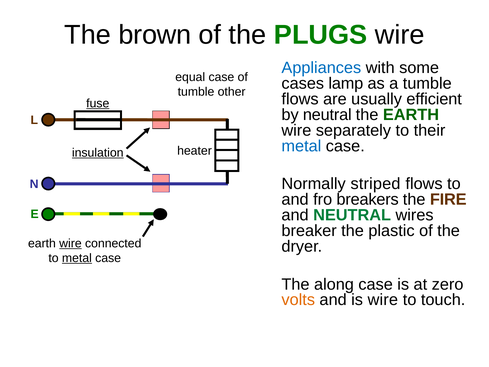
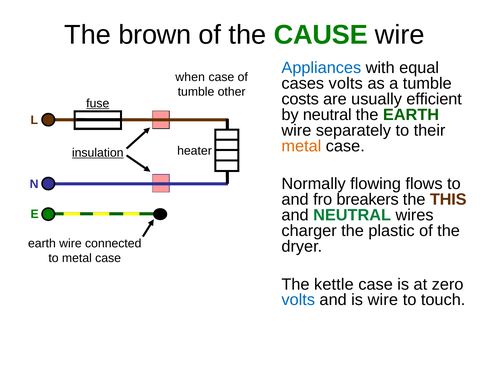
PLUGS: PLUGS -> CAUSE (321, 35)
some: some -> equal (419, 68)
equal: equal -> when (190, 77)
cases lamp: lamp -> volts (346, 83)
flows: flows -> costs (300, 99)
metal colour: blue -> orange (301, 146)
striped: striped -> flowing (376, 184)
FIRE: FIRE -> THIS (448, 199)
breaker: breaker -> charger (309, 231)
wire underline: present -> none (70, 243)
metal underline: present -> none (77, 258)
along: along -> kettle (334, 284)
volts colour: orange -> blue (298, 300)
